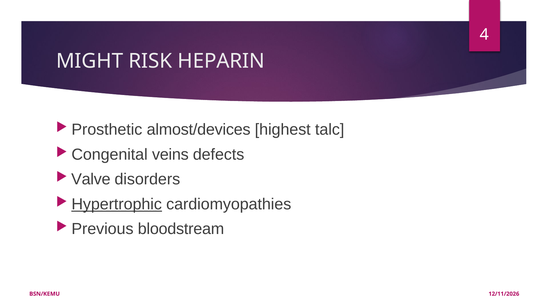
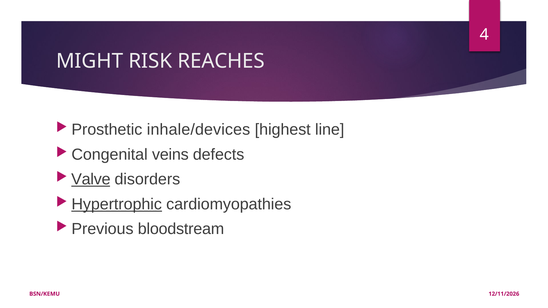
HEPARIN: HEPARIN -> REACHES (221, 61)
almost/devices: almost/devices -> inhale/devices (198, 130)
talc: talc -> line (330, 130)
Valve underline: none -> present (91, 179)
